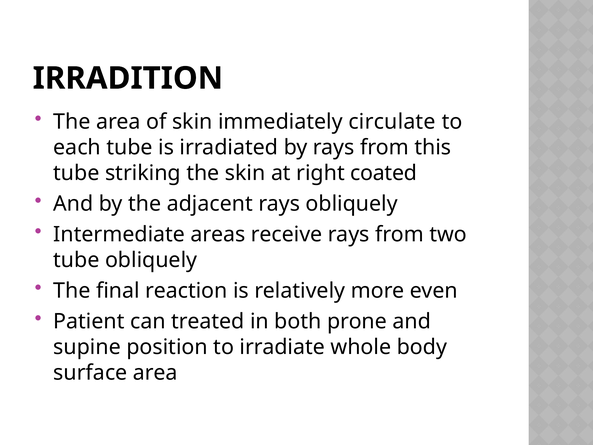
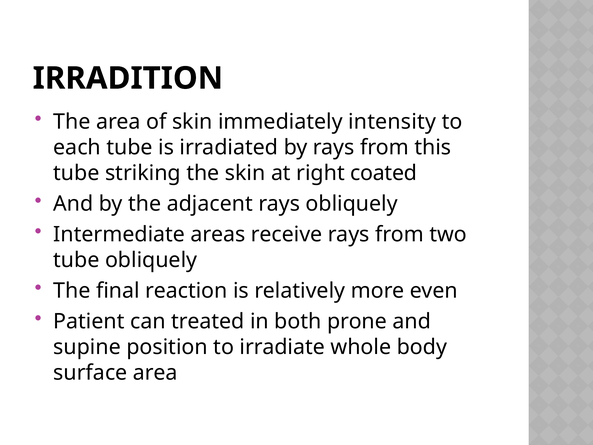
circulate: circulate -> intensity (392, 122)
